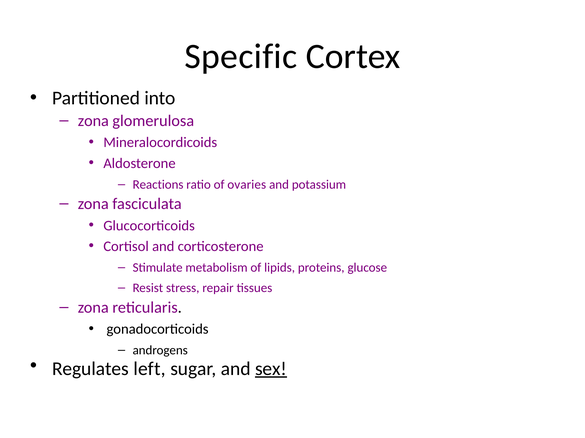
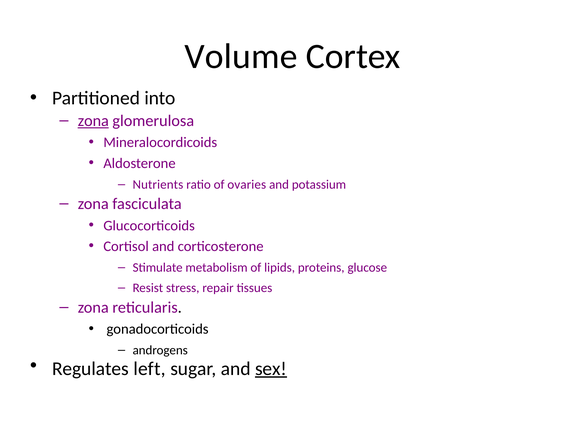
Specific: Specific -> Volume (241, 57)
zona underline: none -> present (93, 121)
Reactions: Reactions -> Nutrients (158, 185)
